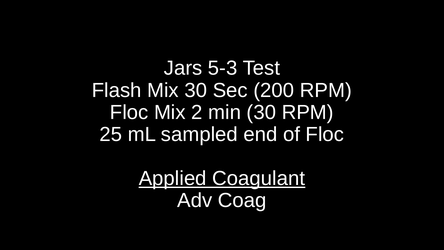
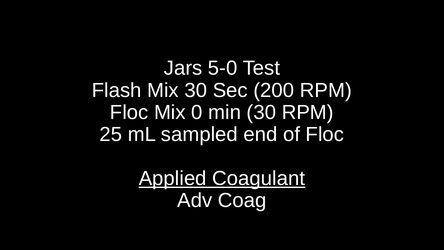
5-3: 5-3 -> 5-0 (223, 68)
2: 2 -> 0 (197, 112)
